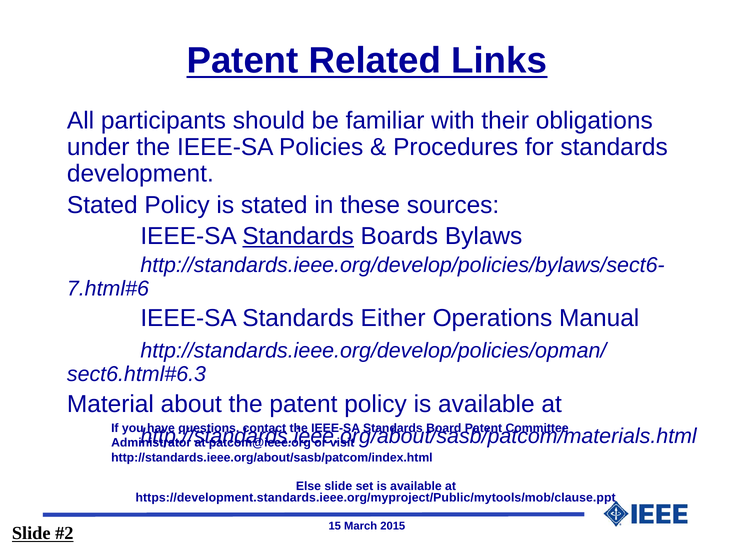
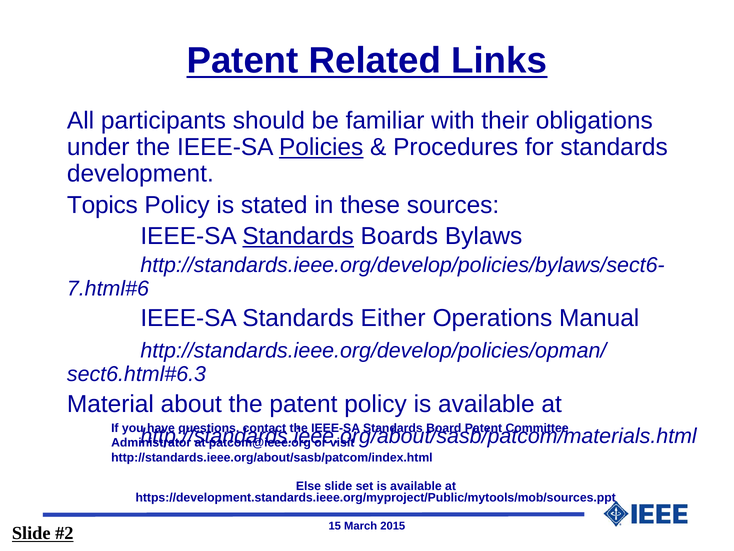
Policies underline: none -> present (321, 147)
Stated: Stated -> Topics (102, 205)
https://development.standards.ieee.org/myproject/Public/mytools/mob/clause.ppt: https://development.standards.ieee.org/myproject/Public/mytools/mob/clause.ppt -> https://development.standards.ieee.org/myproject/Public/mytools/mob/sources.ppt (376, 497)
